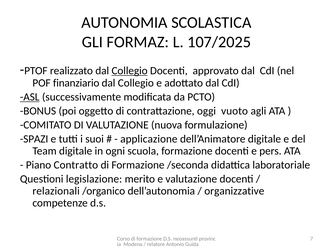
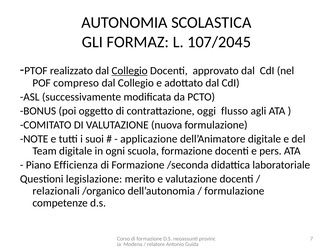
107/2025: 107/2025 -> 107/2045 (219, 42)
finanziario: finanziario -> compreso (76, 83)
ASL underline: present -> none (30, 97)
vuoto: vuoto -> flusso (235, 111)
SPAZI: SPAZI -> NOTE (34, 139)
Contratto: Contratto -> Efficienza (76, 165)
organizzative: organizzative -> formulazione (234, 191)
